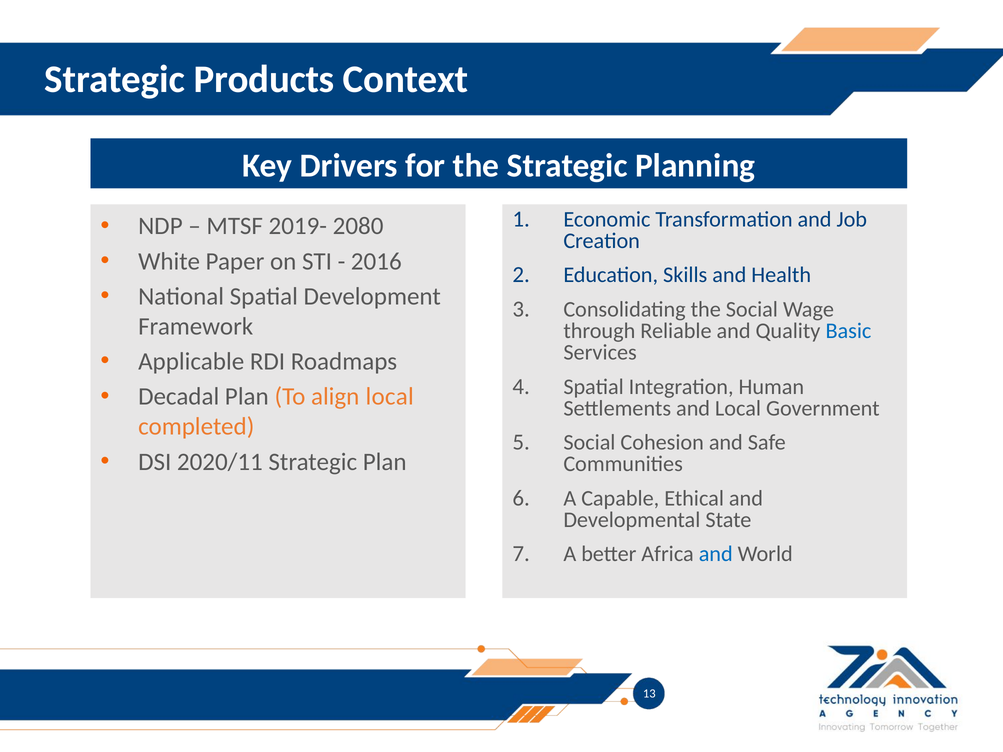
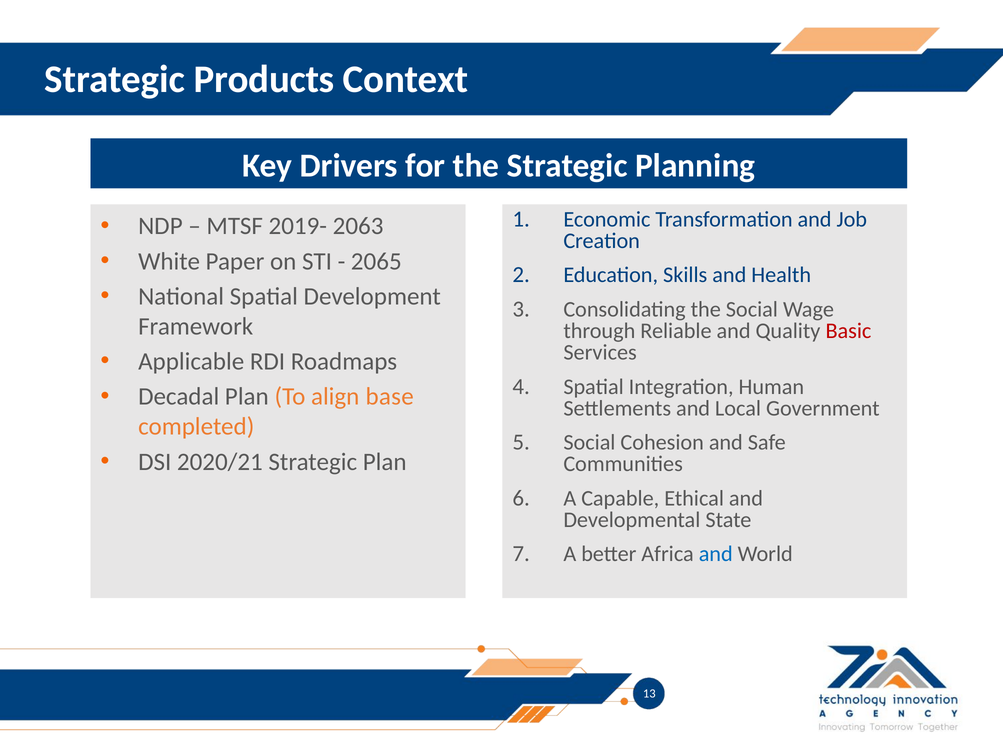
2080: 2080 -> 2063 (358, 226)
2016: 2016 -> 2065 (376, 261)
Basic colour: blue -> red (848, 331)
align local: local -> base (390, 397)
2020/11: 2020/11 -> 2020/21 (220, 462)
